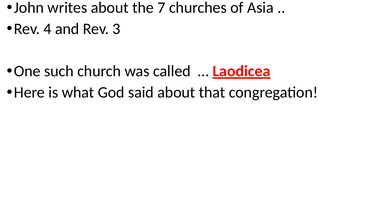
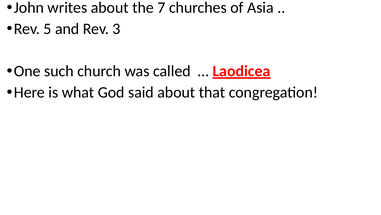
4: 4 -> 5 (47, 29)
